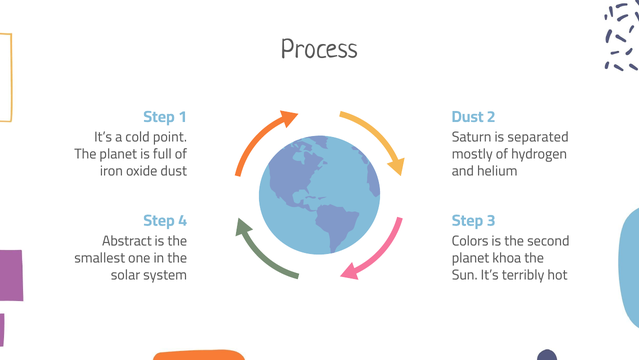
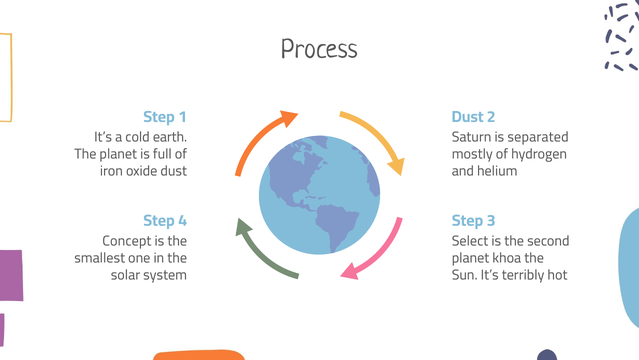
point: point -> earth (170, 137)
Abstract: Abstract -> Concept (127, 241)
Colors: Colors -> Select (470, 241)
